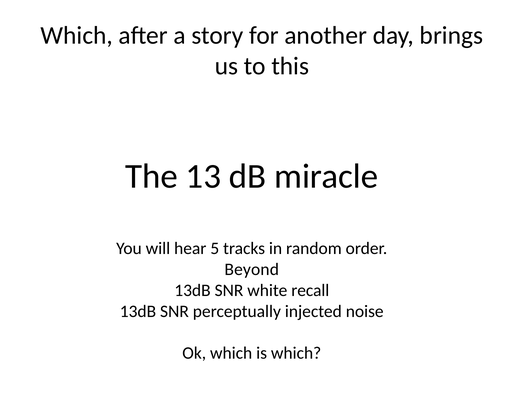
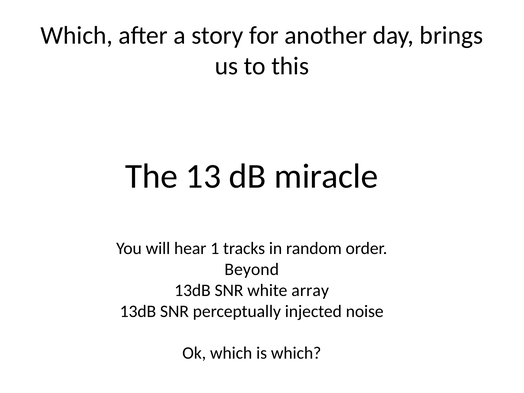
5: 5 -> 1 (215, 248)
recall: recall -> array (310, 290)
